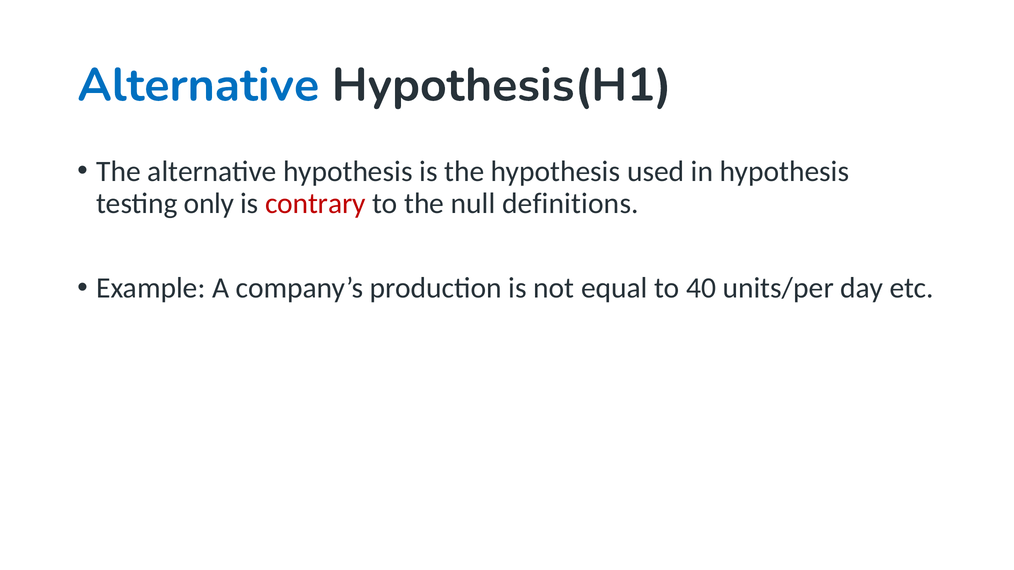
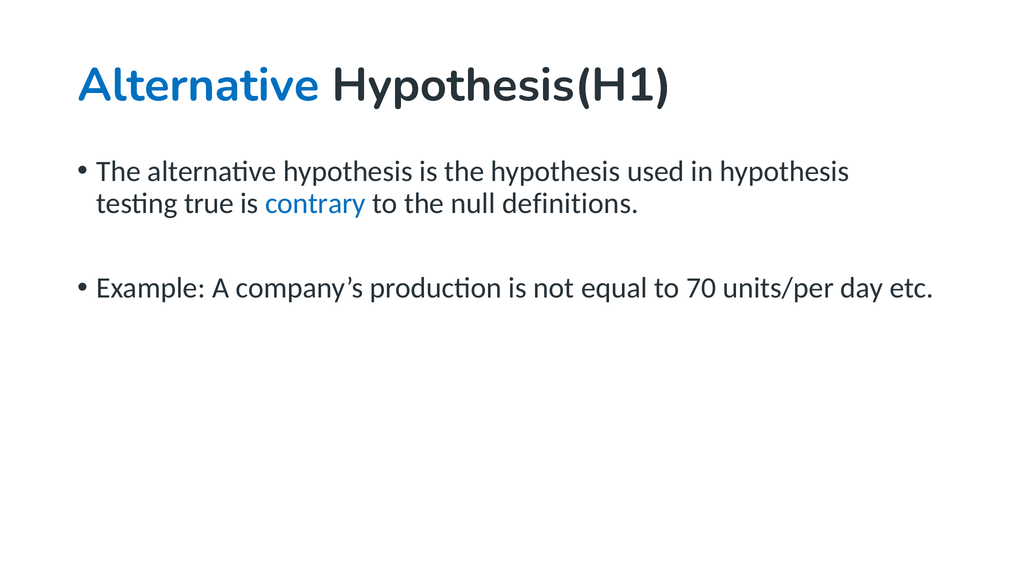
only: only -> true (209, 203)
contrary colour: red -> blue (315, 203)
40: 40 -> 70 (701, 288)
